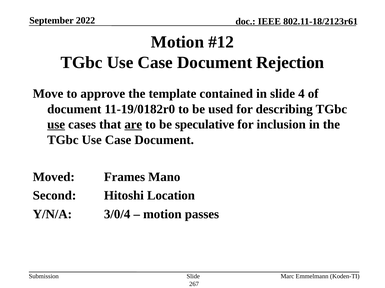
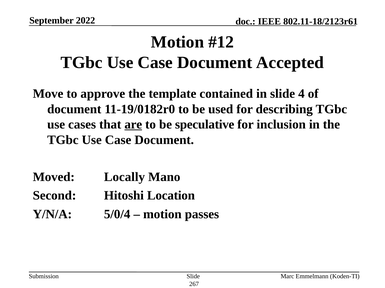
Rejection: Rejection -> Accepted (290, 63)
use underline: present -> none (56, 125)
Frames: Frames -> Locally (124, 177)
3/0/4: 3/0/4 -> 5/0/4 (117, 215)
